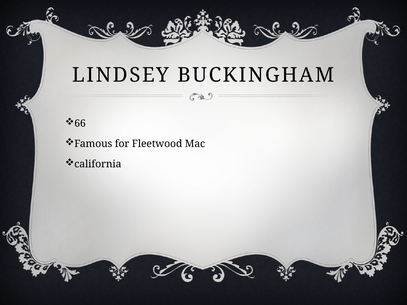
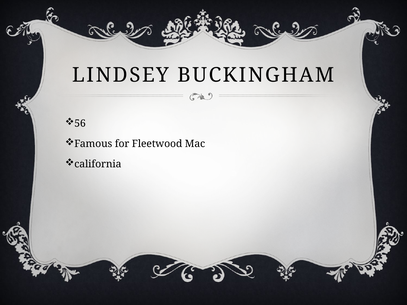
66: 66 -> 56 (80, 123)
